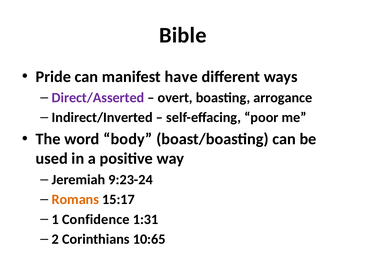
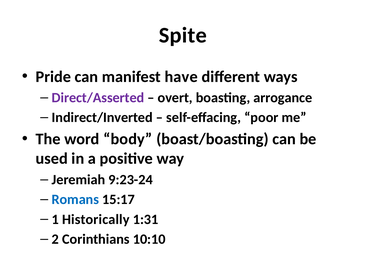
Bible: Bible -> Spite (183, 35)
Romans colour: orange -> blue (75, 200)
Confidence: Confidence -> Historically (96, 220)
10:65: 10:65 -> 10:10 (149, 240)
